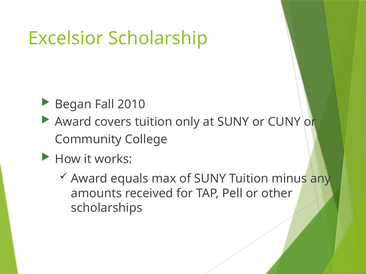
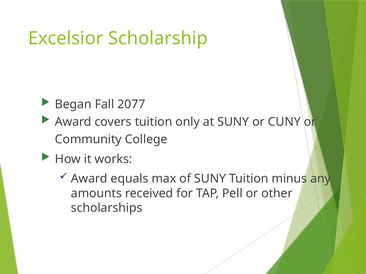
2010: 2010 -> 2077 (131, 104)
